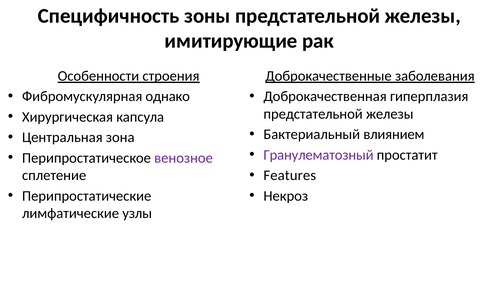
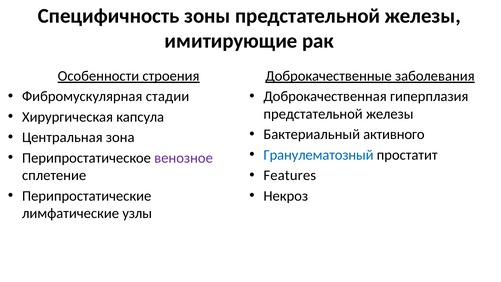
однако: однако -> стадии (168, 96)
влиянием: влиянием -> активного (394, 134)
Гранулематозный colour: purple -> blue (319, 155)
